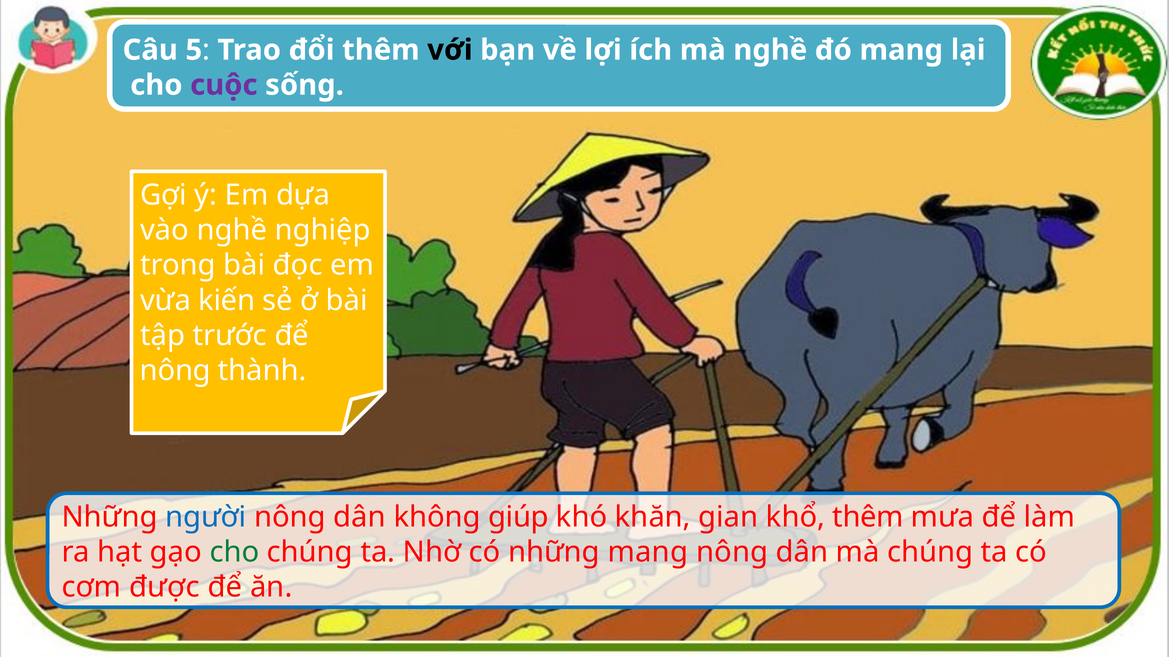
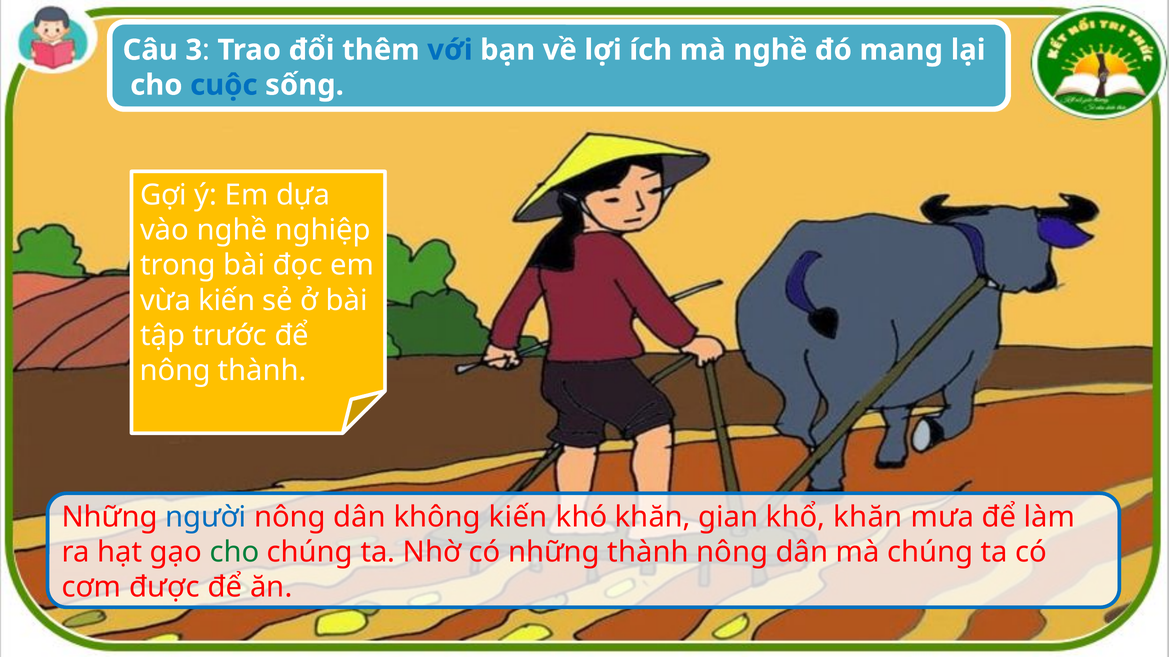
5: 5 -> 3 (194, 50)
với colour: black -> blue (450, 50)
cuộc colour: purple -> blue (224, 85)
không giúp: giúp -> kiến (518, 518)
khổ thêm: thêm -> khăn (868, 518)
những mang: mang -> thành (648, 553)
